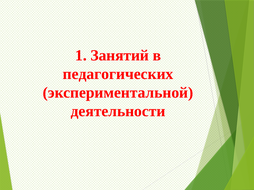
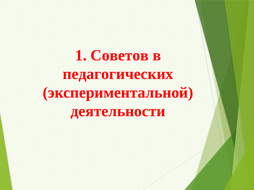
Занятий: Занятий -> Советов (120, 56)
